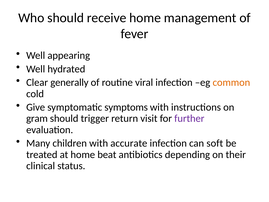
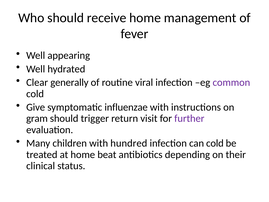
common colour: orange -> purple (231, 82)
symptoms: symptoms -> influenzae (126, 107)
accurate: accurate -> hundred (129, 143)
can soft: soft -> cold (215, 143)
